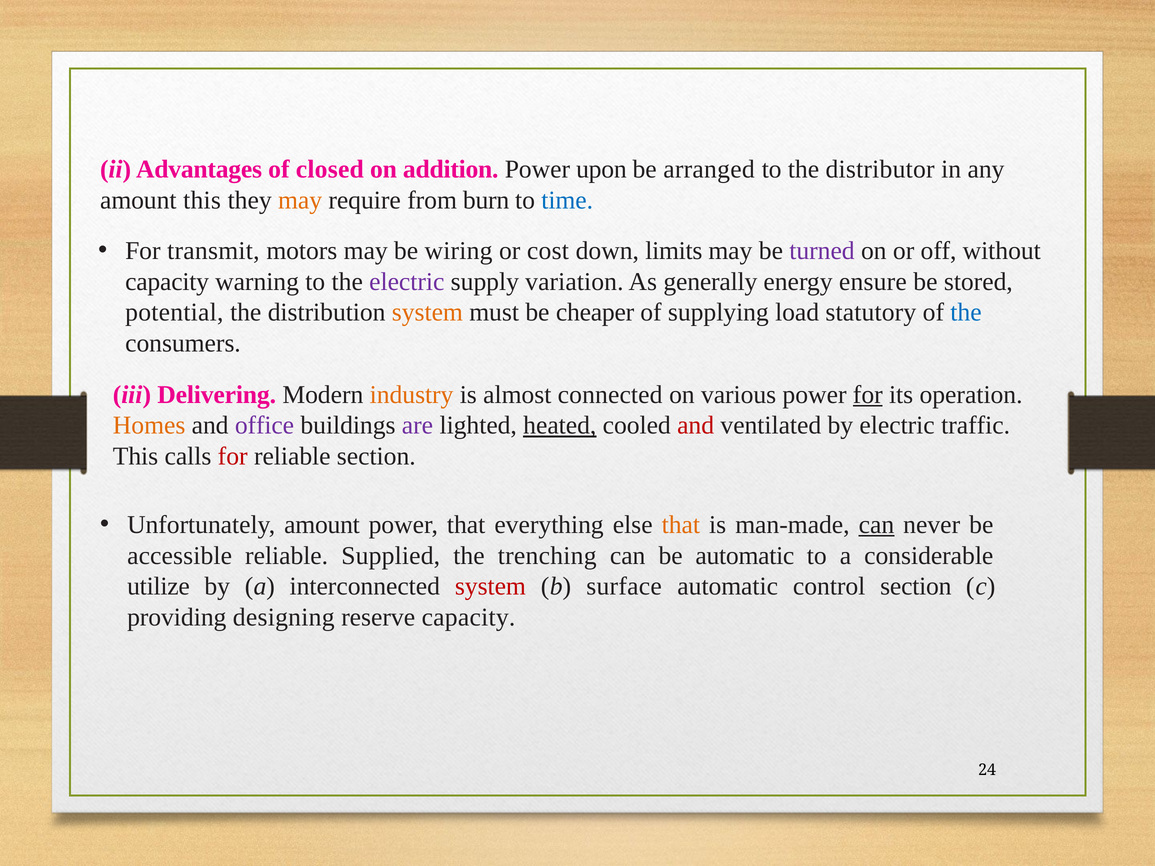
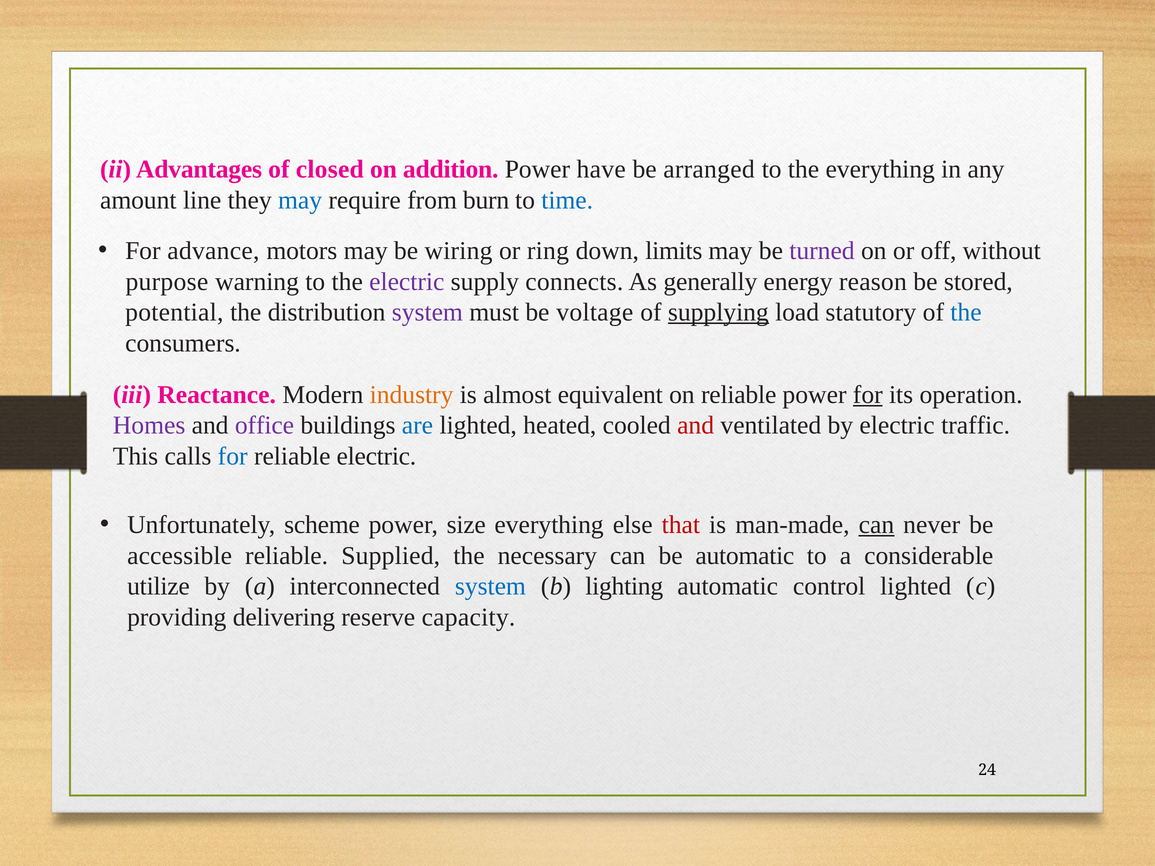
upon: upon -> have (601, 169)
the distributor: distributor -> everything (880, 169)
amount this: this -> line (202, 200)
may colour: orange -> blue (300, 200)
transmit: transmit -> advance (213, 251)
cost: cost -> ring (548, 251)
capacity: capacity -> purpose (167, 282)
variation: variation -> connects (574, 282)
ensure: ensure -> reason (873, 282)
system colour: orange -> purple (427, 313)
cheaper: cheaper -> voltage (595, 313)
supplying underline: none -> present (718, 313)
Delivering: Delivering -> Reactance (217, 395)
connected: connected -> equivalent (610, 395)
on various: various -> reliable (739, 395)
Homes colour: orange -> purple (149, 426)
are colour: purple -> blue (417, 426)
heated underline: present -> none (560, 426)
for colour: red -> blue (233, 456)
reliable section: section -> electric (376, 456)
Unfortunately amount: amount -> scheme (322, 525)
power that: that -> size (466, 525)
that colour: orange -> red (681, 525)
trenching: trenching -> necessary (547, 556)
system colour: red -> blue (490, 587)
surface: surface -> lighting (624, 587)
control section: section -> lighted (916, 587)
designing: designing -> delivering (284, 617)
